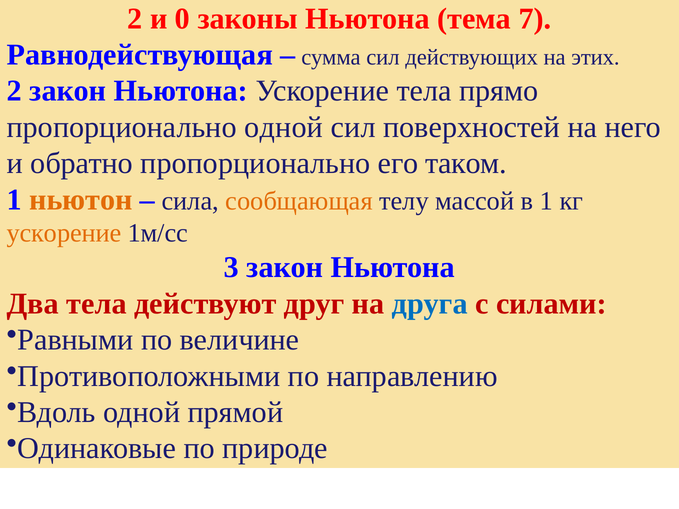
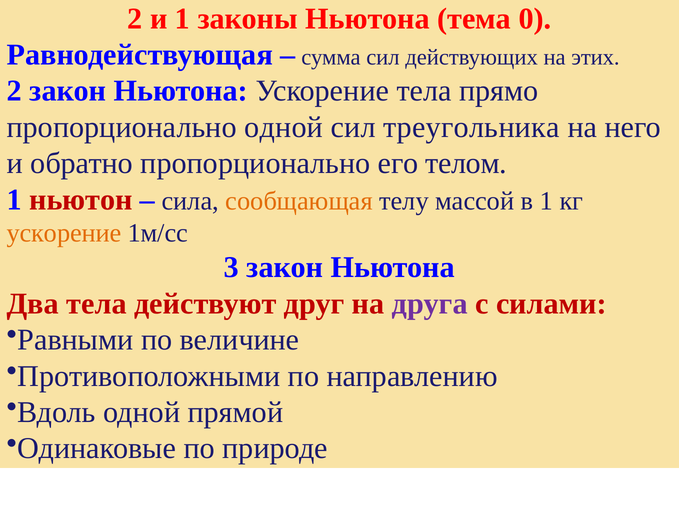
и 0: 0 -> 1 (183, 19)
7: 7 -> 0 (535, 19)
поверхностей: поверхностей -> треугольника (471, 127)
таком: таком -> телом (466, 163)
ньютон colour: orange -> red (81, 200)
друга colour: blue -> purple (430, 304)
